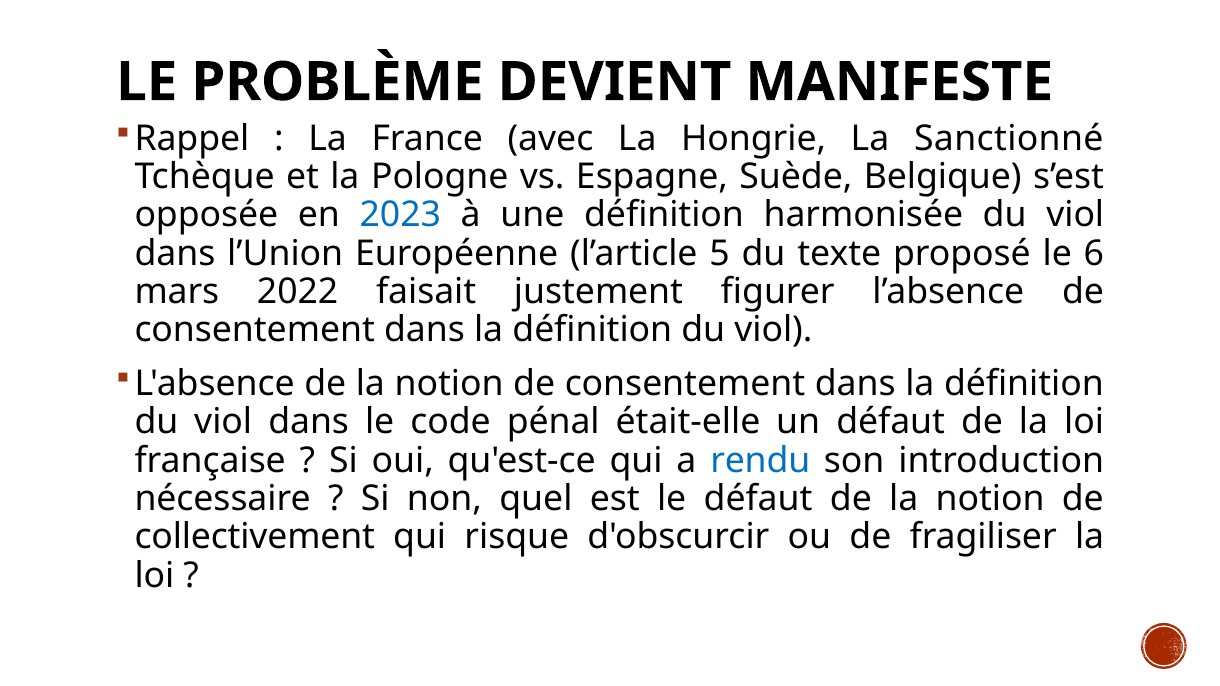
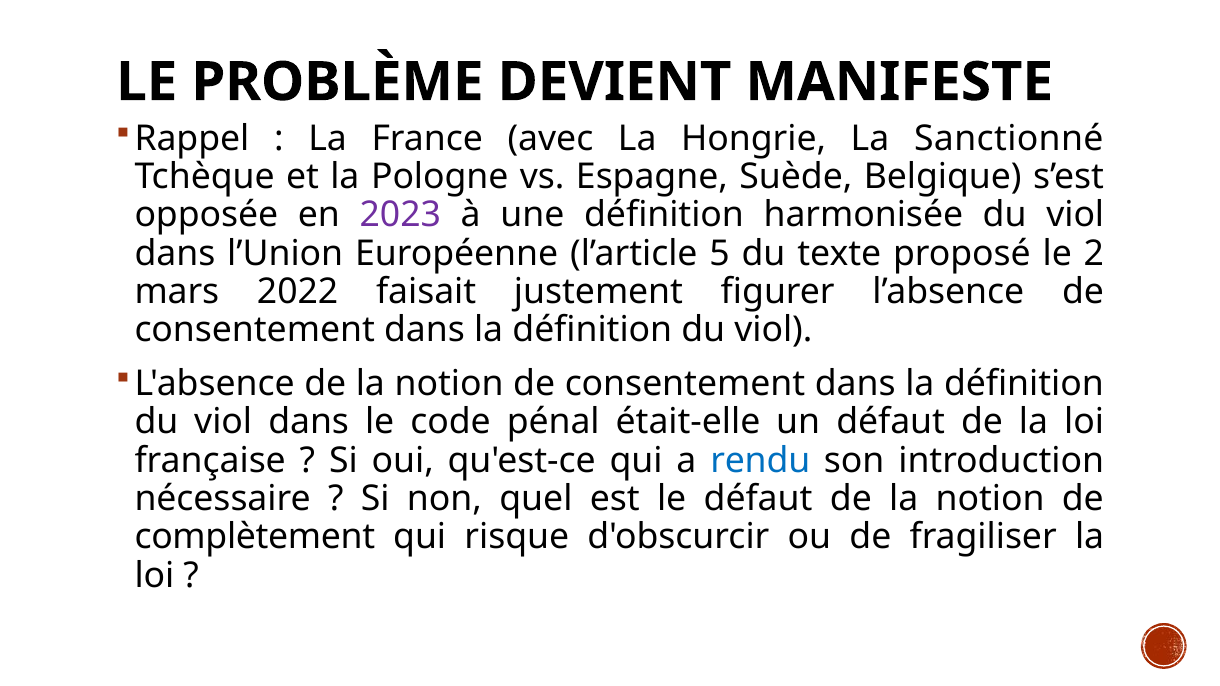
2023 colour: blue -> purple (400, 215)
6: 6 -> 2 (1094, 253)
collectivement: collectivement -> complètement (255, 537)
